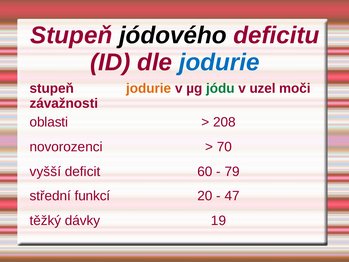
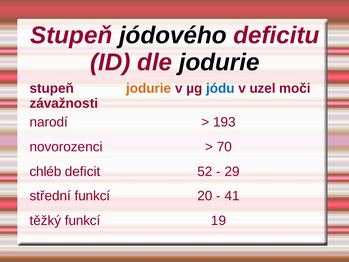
jodurie colour: blue -> black (219, 62)
jódu colour: green -> blue (220, 88)
oblasti: oblasti -> narodí (49, 122)
208: 208 -> 193 (224, 122)
vyšší: vyšší -> chléb (45, 171)
60: 60 -> 52 (205, 171)
79: 79 -> 29 (232, 171)
47: 47 -> 41 (232, 196)
těžký dávky: dávky -> funkcí (83, 221)
